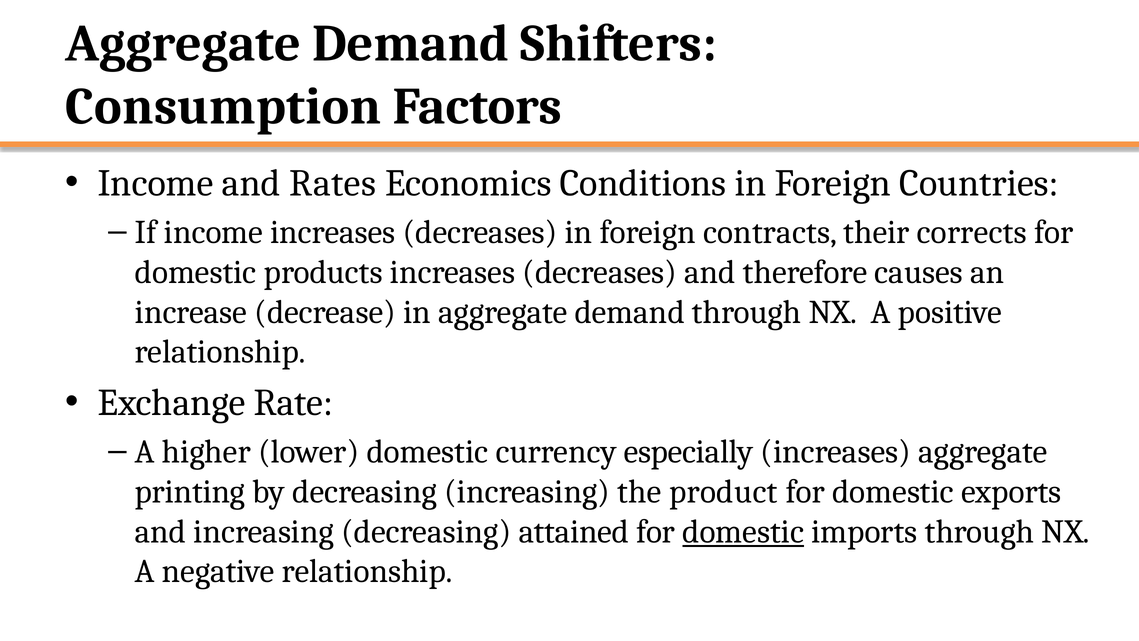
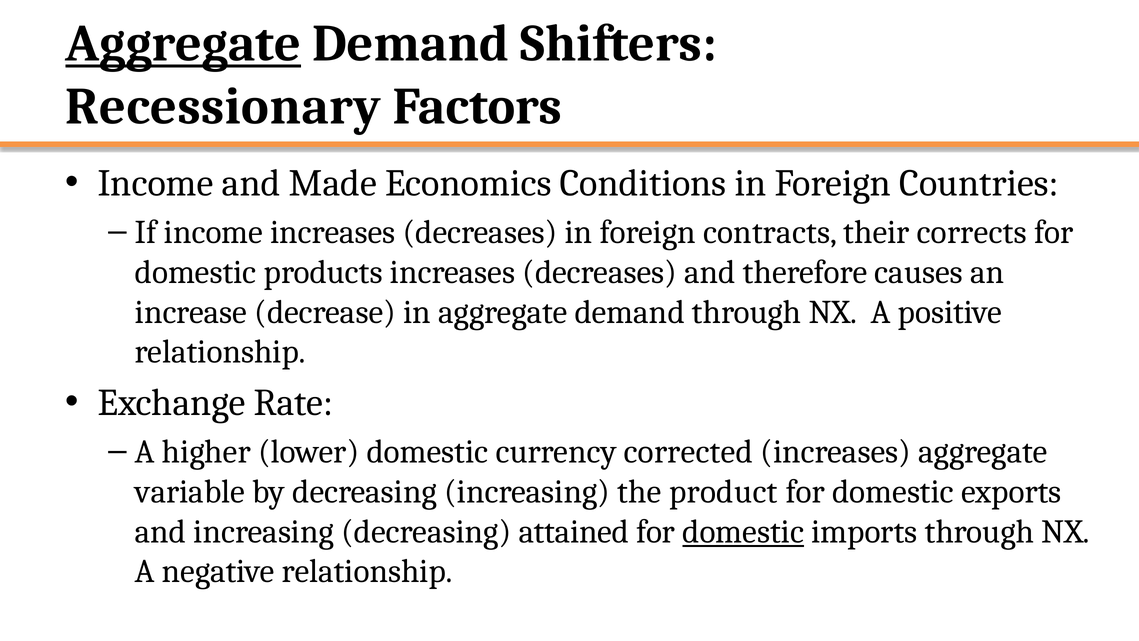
Aggregate underline: none -> present (183, 44)
Consumption: Consumption -> Recessionary (223, 106)
Rates: Rates -> Made (333, 183)
especially: especially -> corrected (688, 452)
printing: printing -> variable (190, 491)
